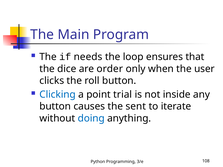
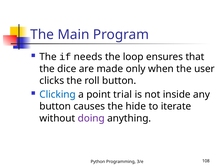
order: order -> made (110, 69)
sent: sent -> hide (136, 107)
doing colour: blue -> purple (91, 118)
